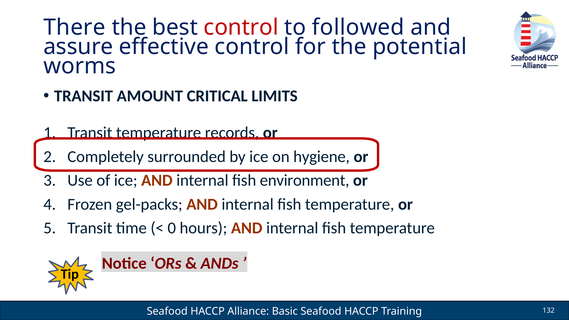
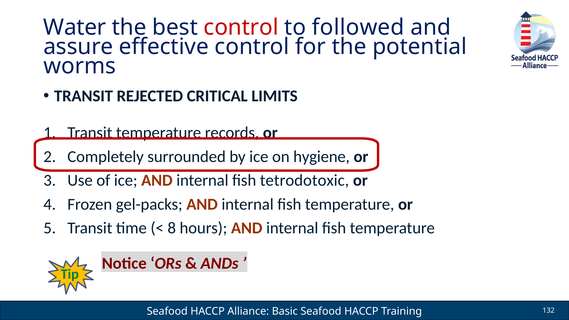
There: There -> Water (75, 27)
AMOUNT: AMOUNT -> REJECTED (150, 96)
environment: environment -> tetrodotoxic (304, 180)
0: 0 -> 8 (172, 228)
Tip colour: black -> green (70, 274)
